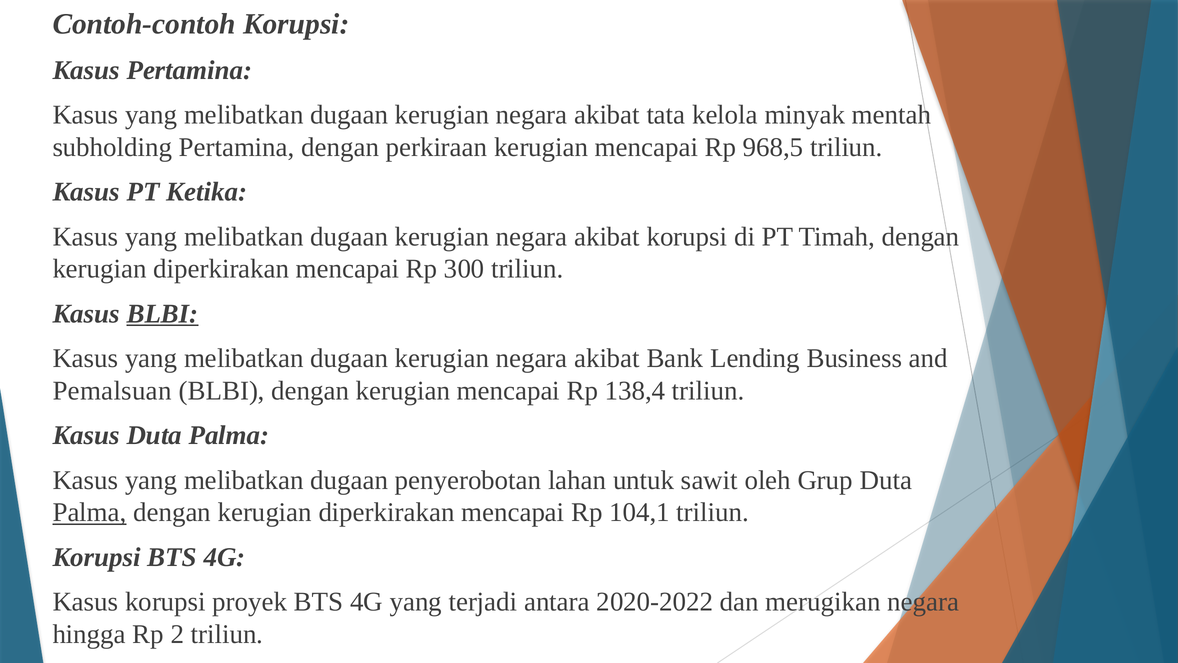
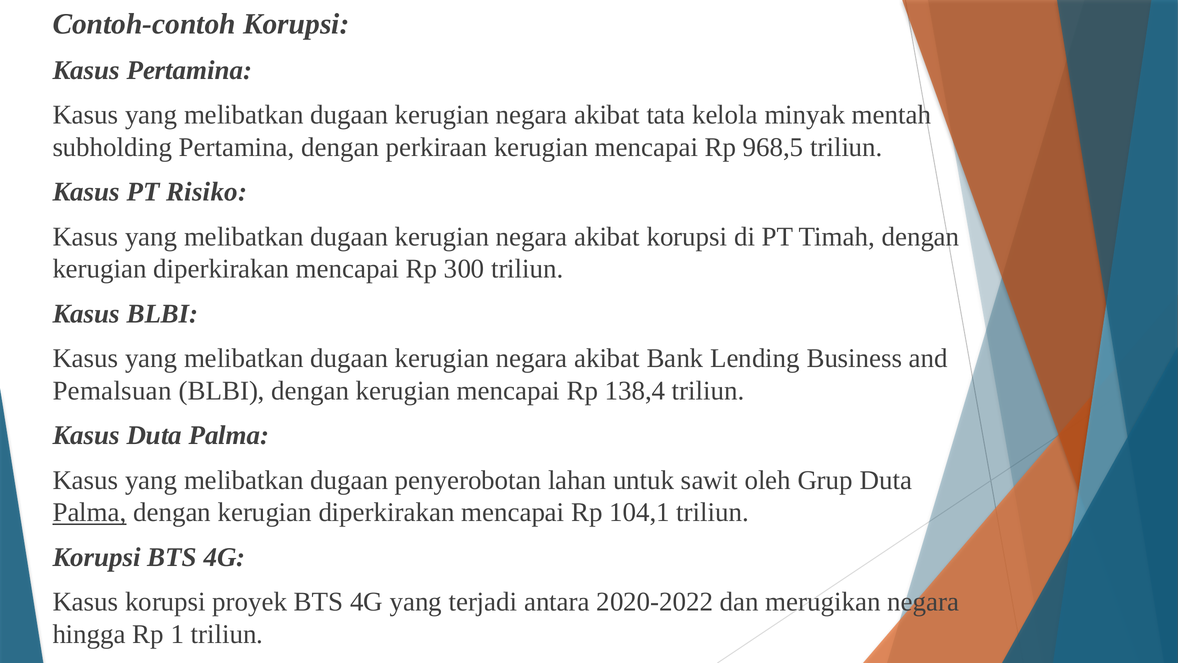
Ketika: Ketika -> Risiko (207, 192)
BLBI underline: present -> none (162, 314)
2: 2 -> 1 (177, 634)
